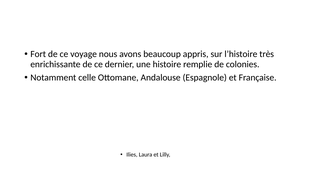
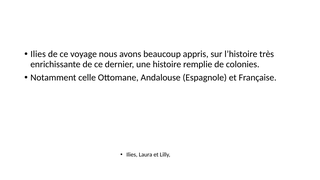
Fort: Fort -> Ilies (38, 54)
